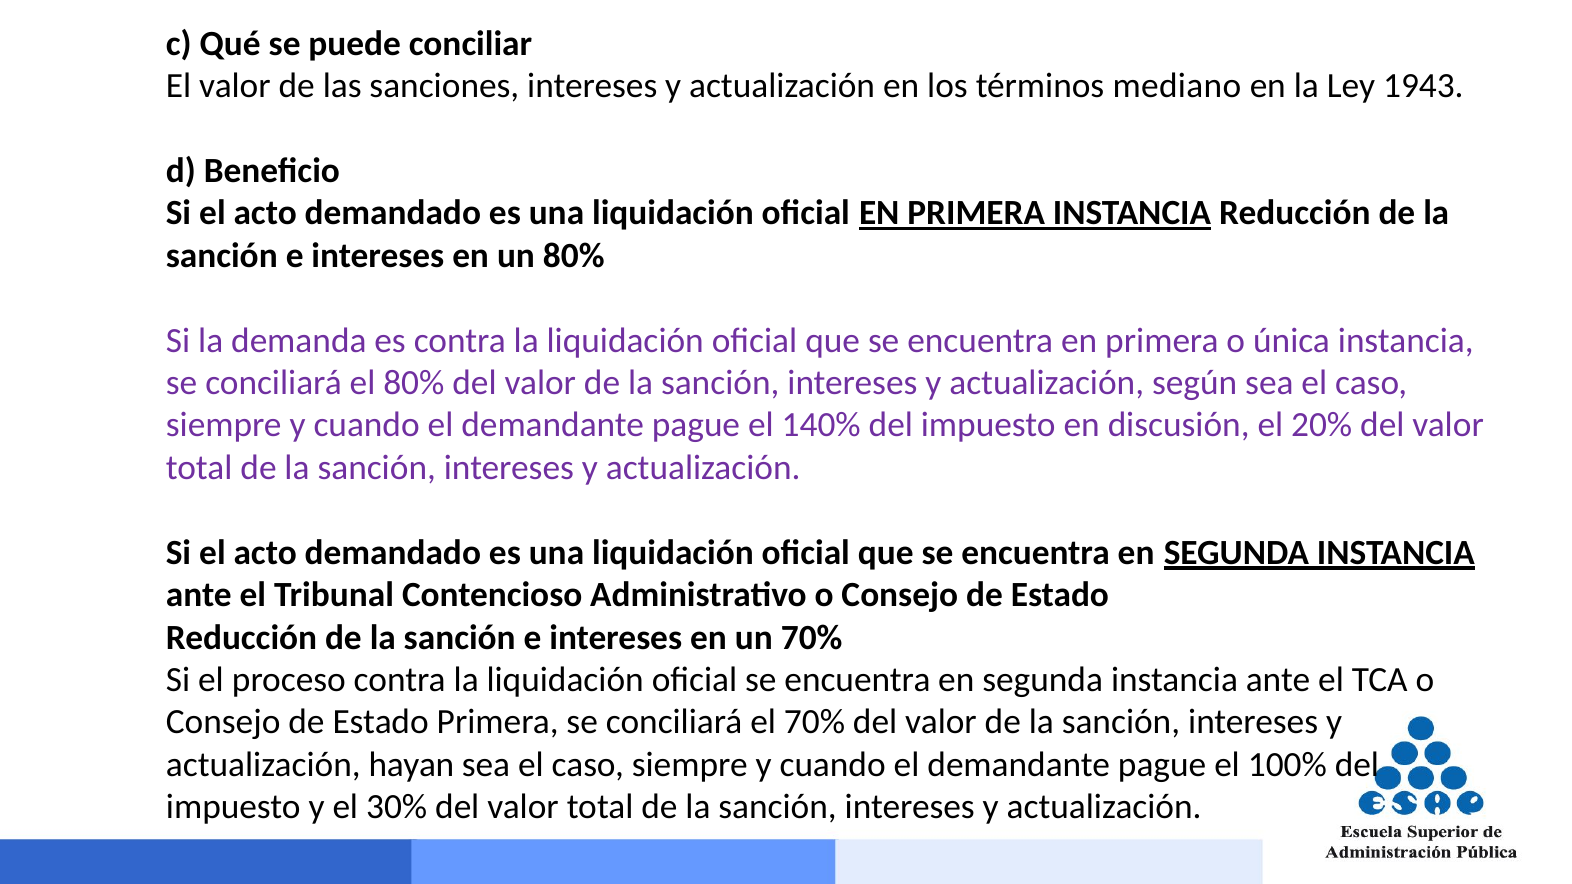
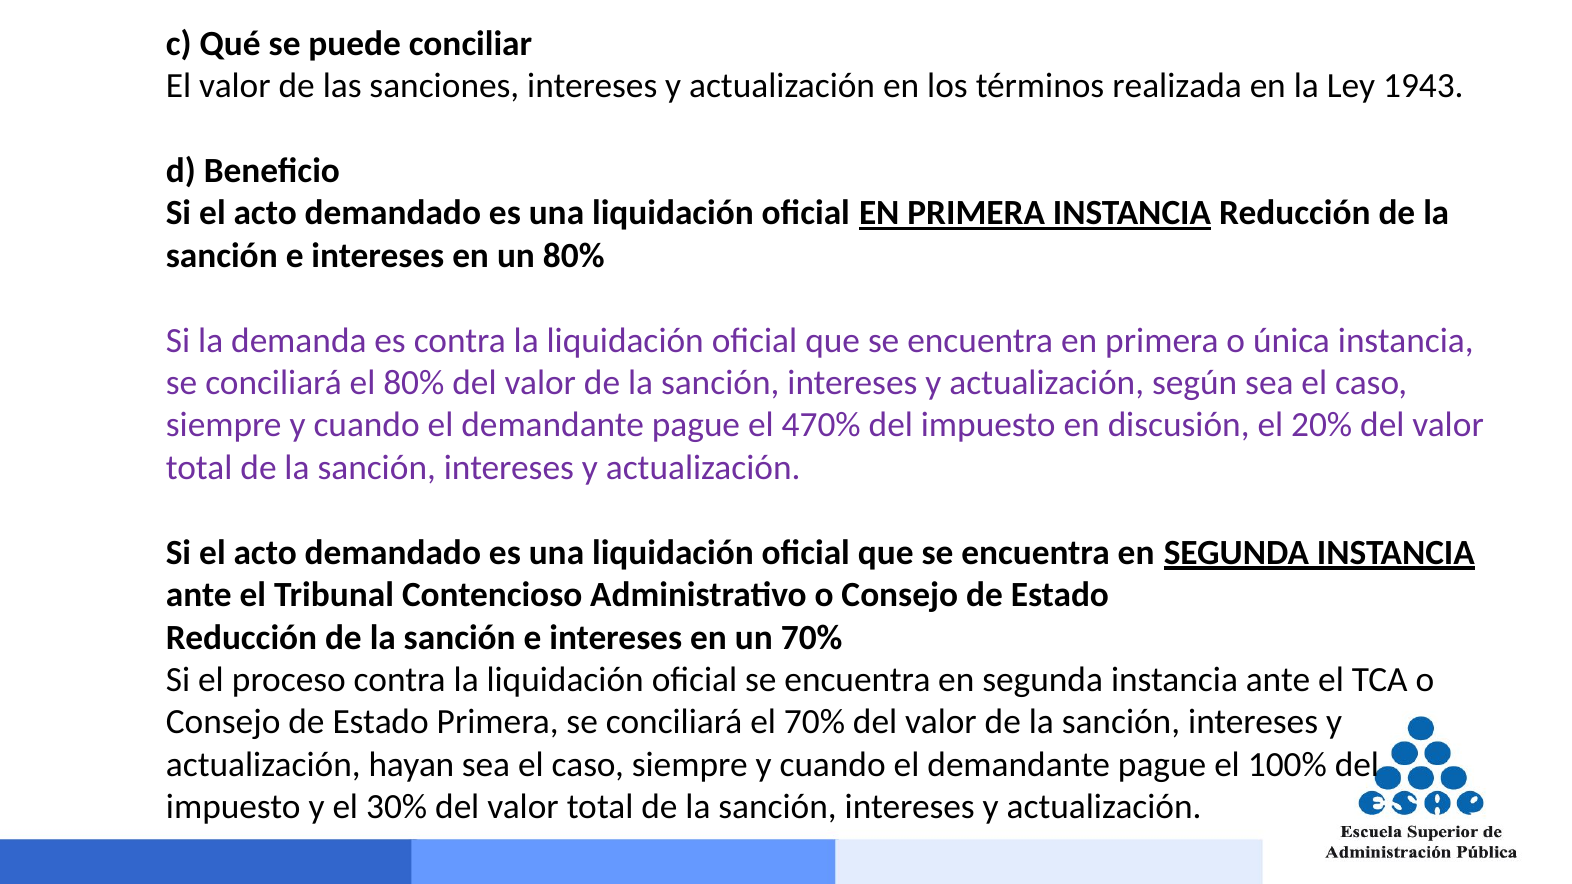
mediano: mediano -> realizada (1177, 86)
140%: 140% -> 470% (821, 425)
